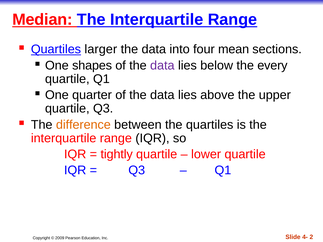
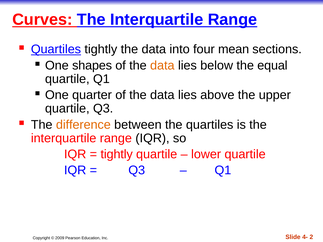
Median: Median -> Curves (42, 20)
Quartiles larger: larger -> tightly (101, 49)
data colour: purple -> orange (162, 65)
every: every -> equal (272, 65)
